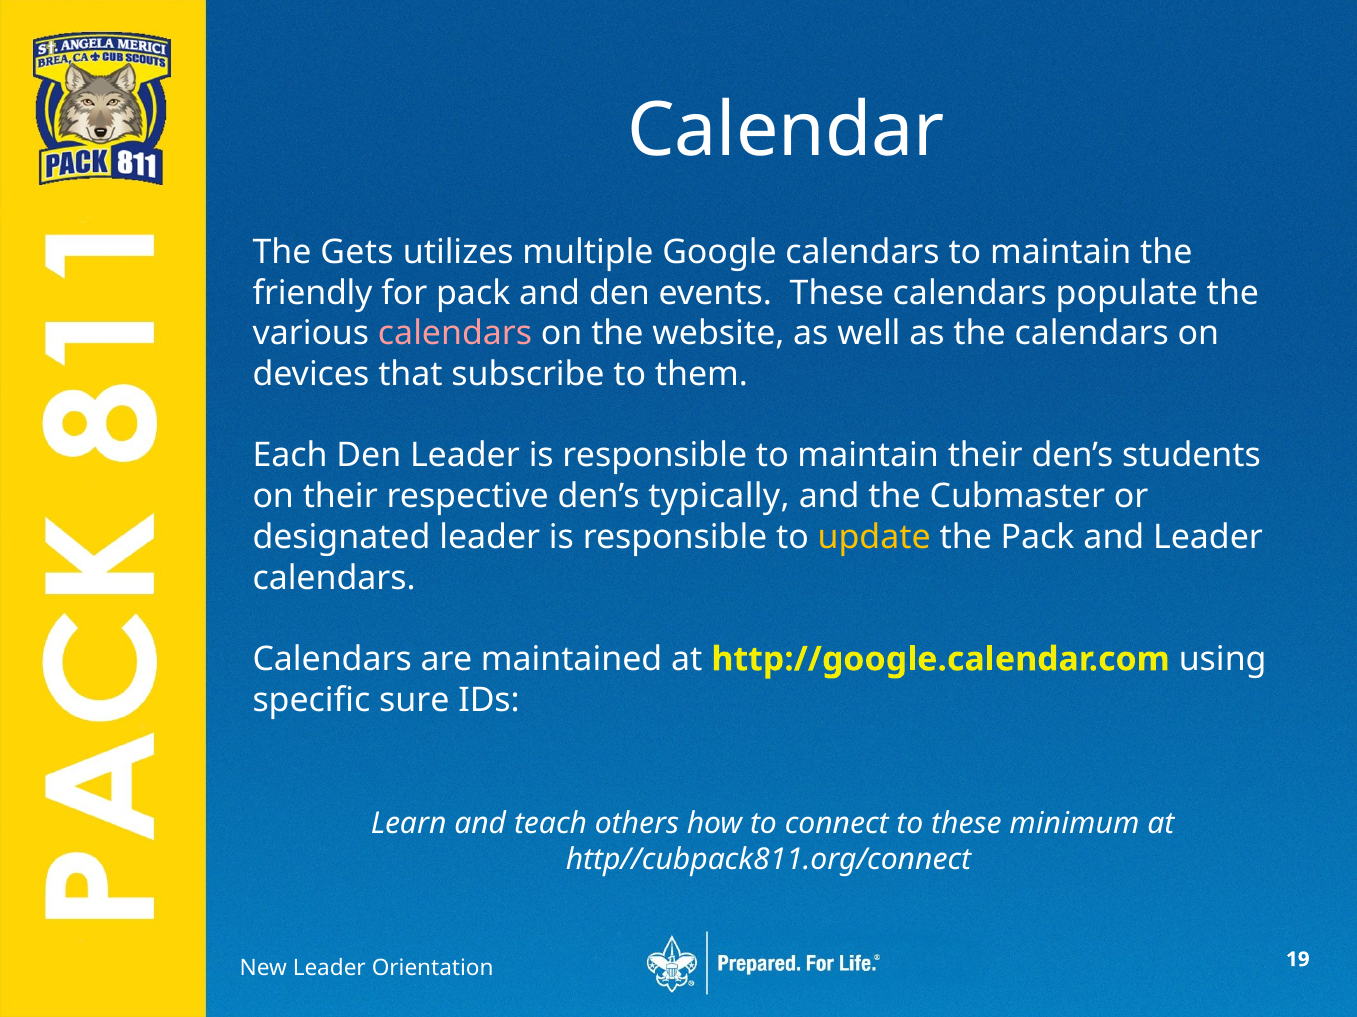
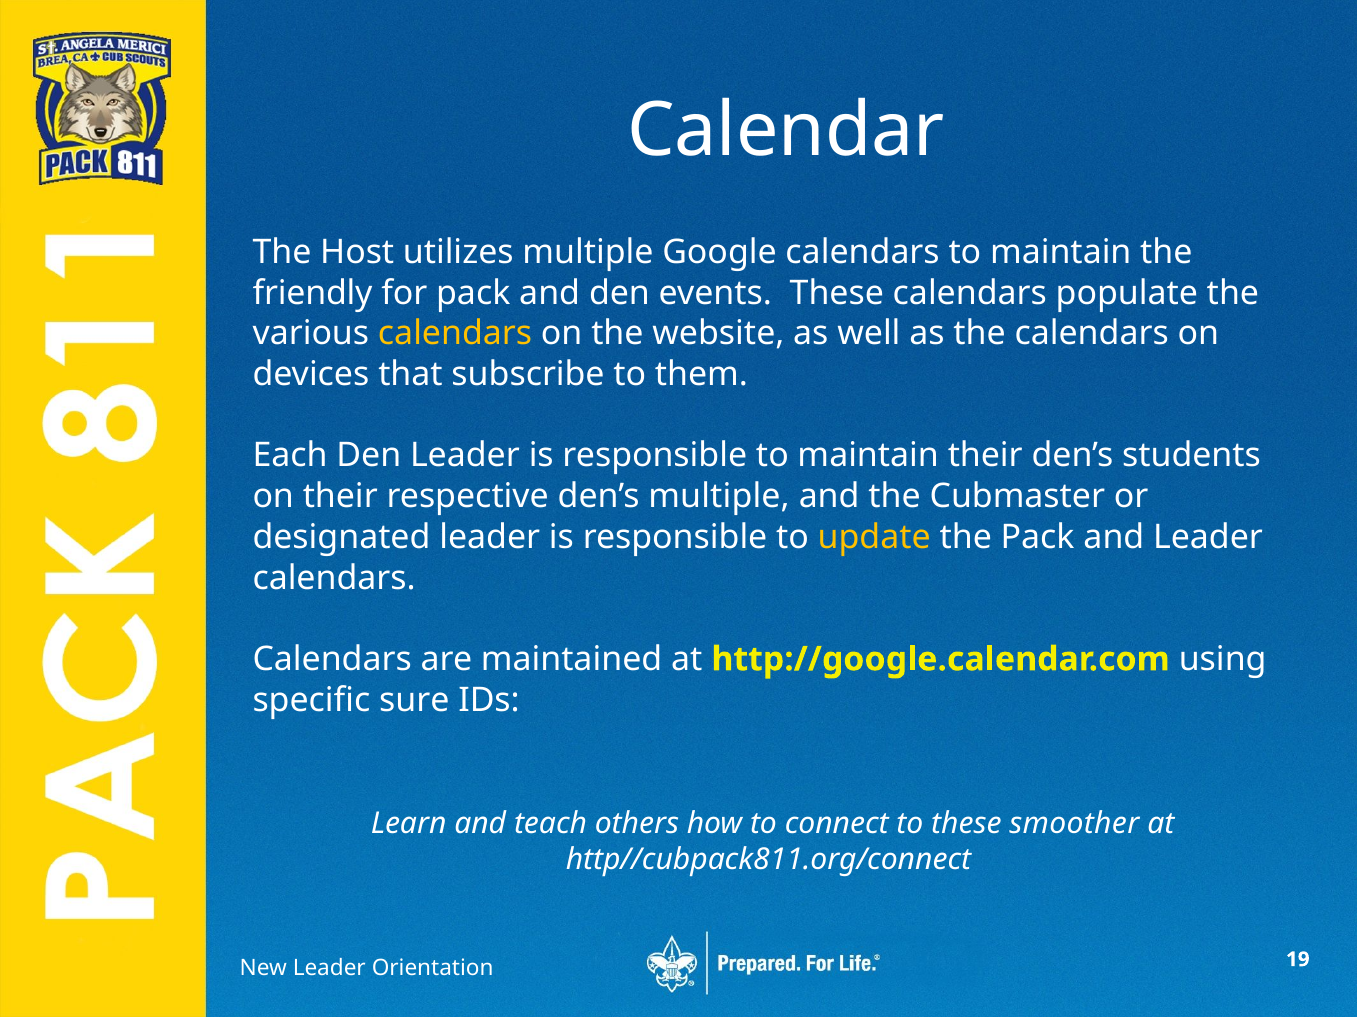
Gets: Gets -> Host (357, 253)
calendars colour: pink -> yellow (455, 334)
den’s typically: typically -> multiple (719, 497)
minimum: minimum -> smoother (1074, 824)
